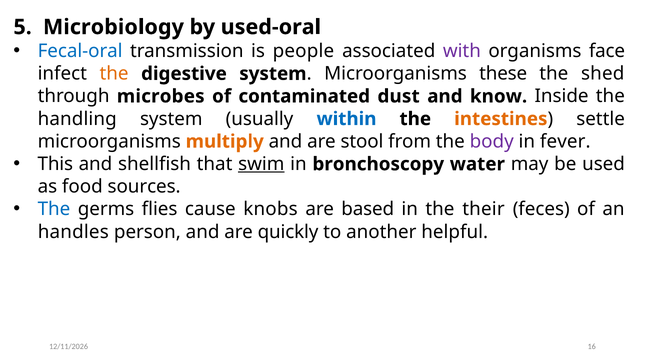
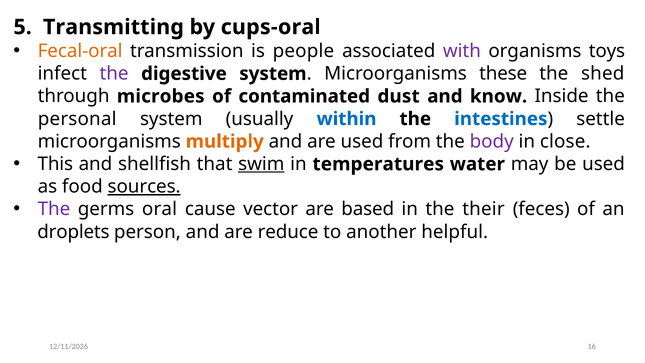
Microbiology: Microbiology -> Transmitting (113, 27)
used-oral: used-oral -> cups-oral (271, 27)
Fecal-oral colour: blue -> orange (80, 51)
face: face -> toys (607, 51)
the colour: orange -> purple (114, 74)
handling: handling -> personal (77, 119)
intestines colour: orange -> blue (501, 119)
are stool: stool -> used (362, 141)
fever: fever -> close (565, 141)
bronchoscopy: bronchoscopy -> temperatures (378, 164)
sources underline: none -> present (144, 187)
The colour: blue -> purple (54, 209)
flies: flies -> oral (159, 209)
knobs: knobs -> vector (271, 209)
handles: handles -> droplets (73, 232)
quickly: quickly -> reduce (288, 232)
